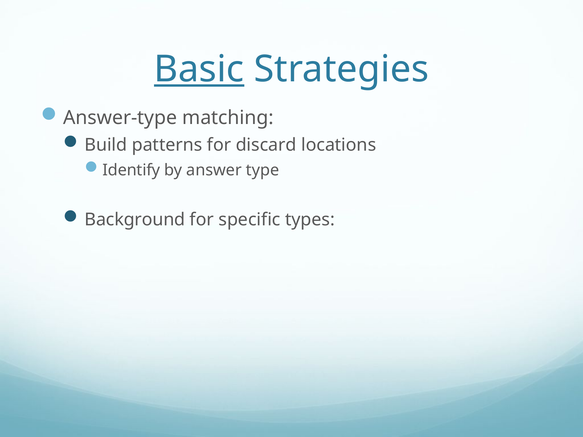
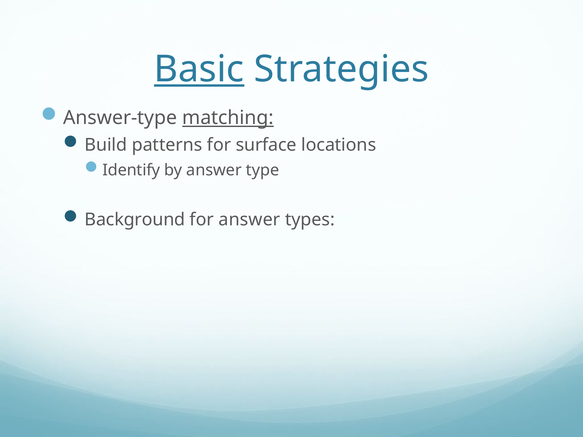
matching underline: none -> present (228, 118)
discard: discard -> surface (266, 145)
for specific: specific -> answer (249, 220)
